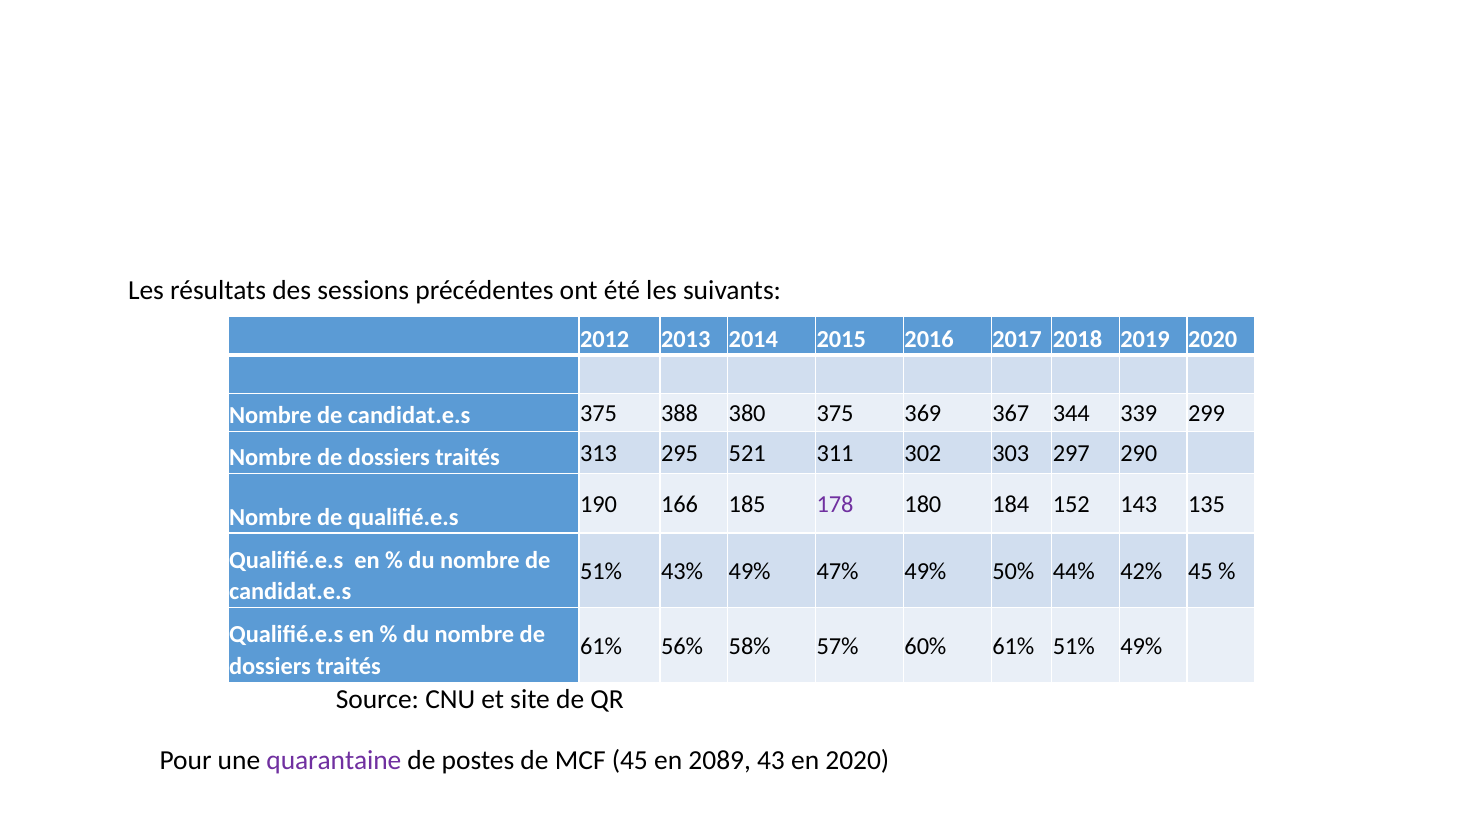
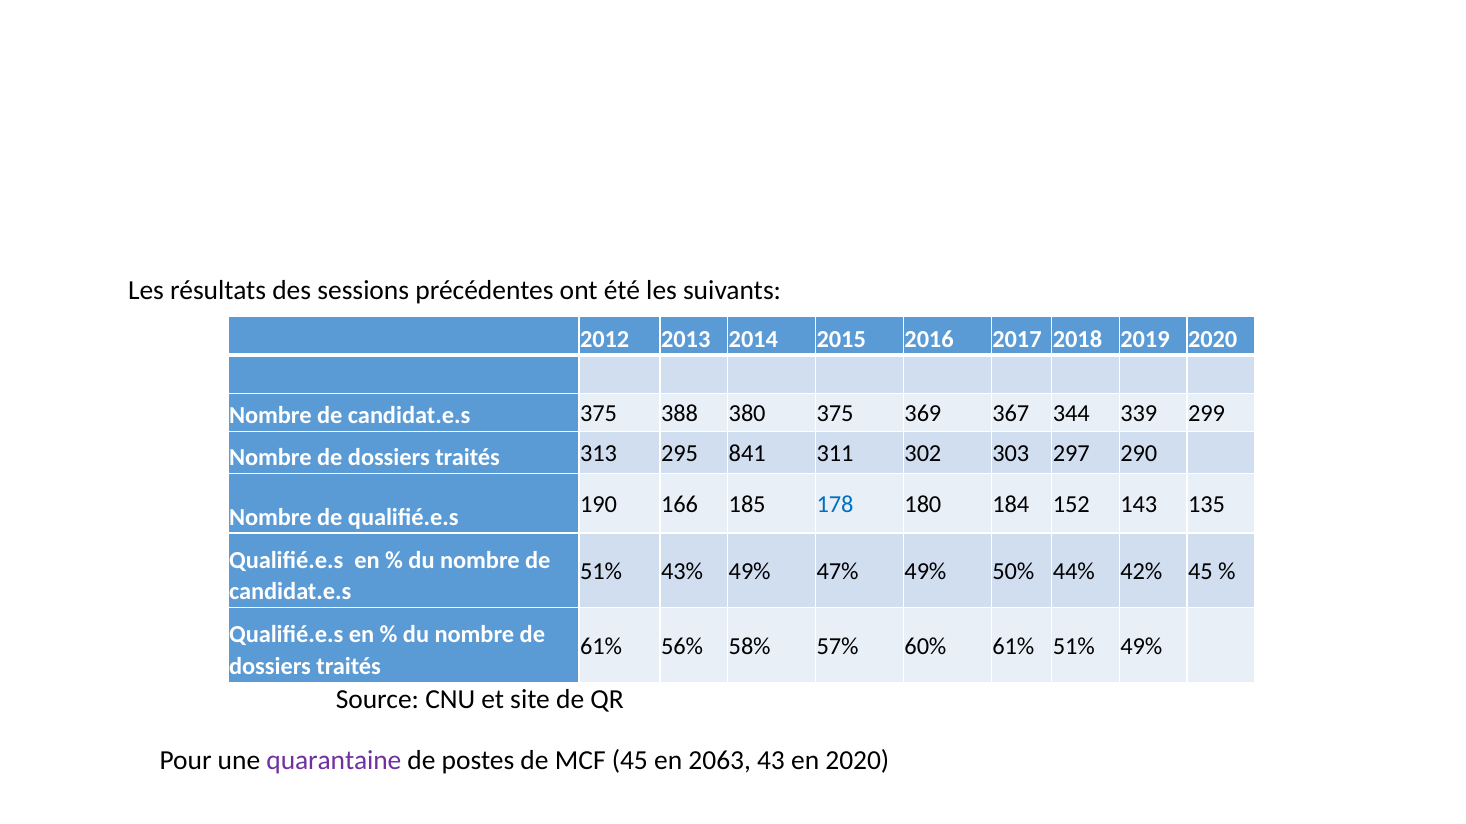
521: 521 -> 841 (747, 454)
178 colour: purple -> blue (835, 505)
2089: 2089 -> 2063 (720, 761)
